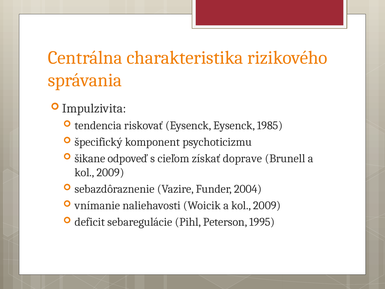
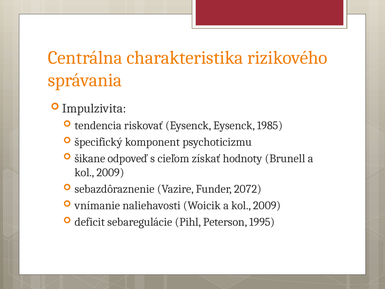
doprave: doprave -> hodnoty (243, 158)
2004: 2004 -> 2072 (248, 189)
